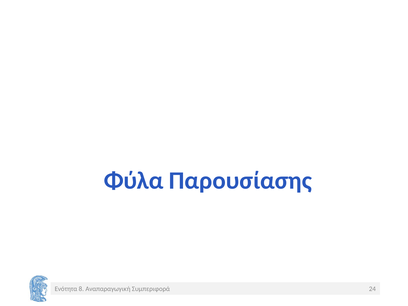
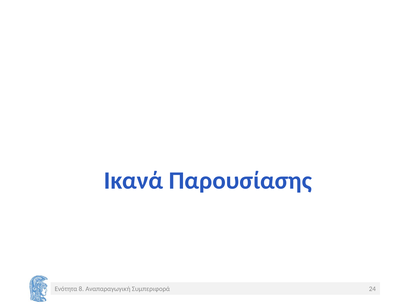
Φύλα: Φύλα -> Ικανά (134, 181)
